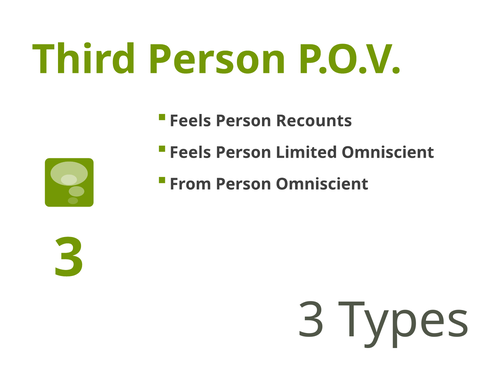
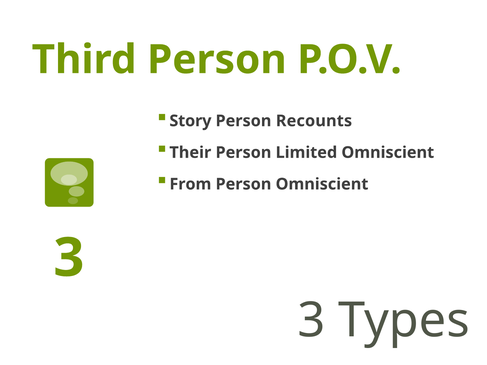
Feels: Feels -> Story (190, 121)
Feels: Feels -> Their (190, 153)
